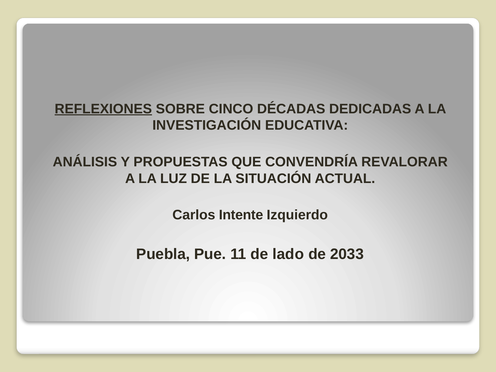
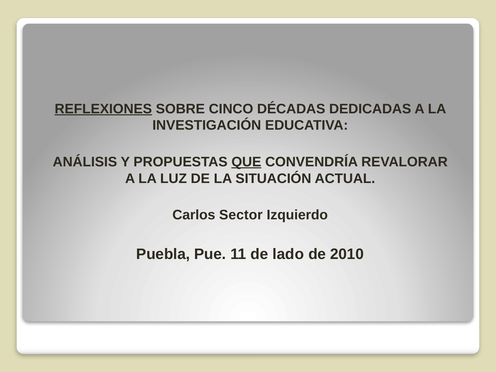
QUE underline: none -> present (246, 162)
Intente: Intente -> Sector (241, 215)
2033: 2033 -> 2010 (347, 254)
